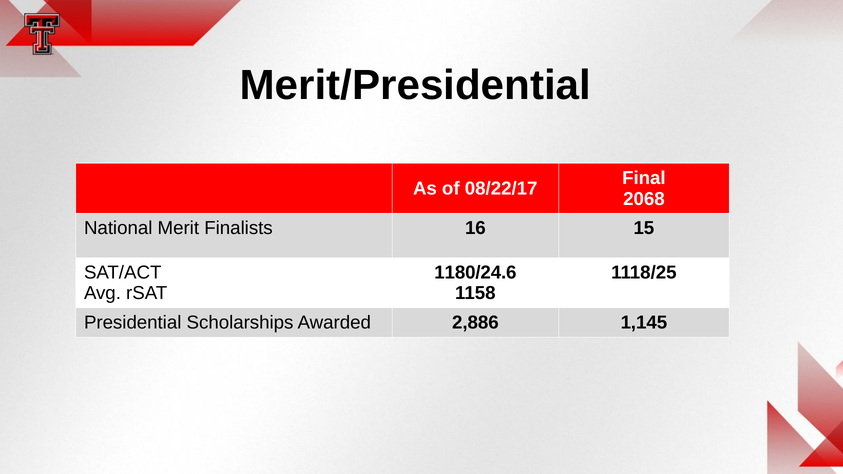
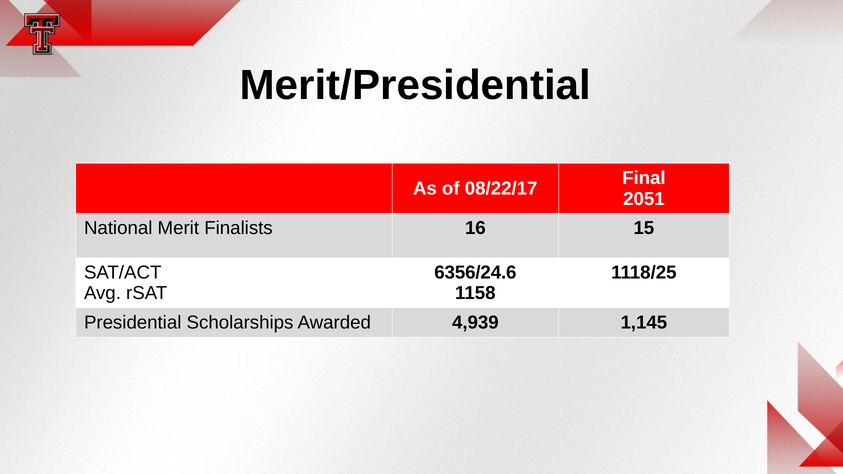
2068: 2068 -> 2051 (644, 199)
1180/24.6: 1180/24.6 -> 6356/24.6 (475, 273)
2,886: 2,886 -> 4,939 (475, 323)
